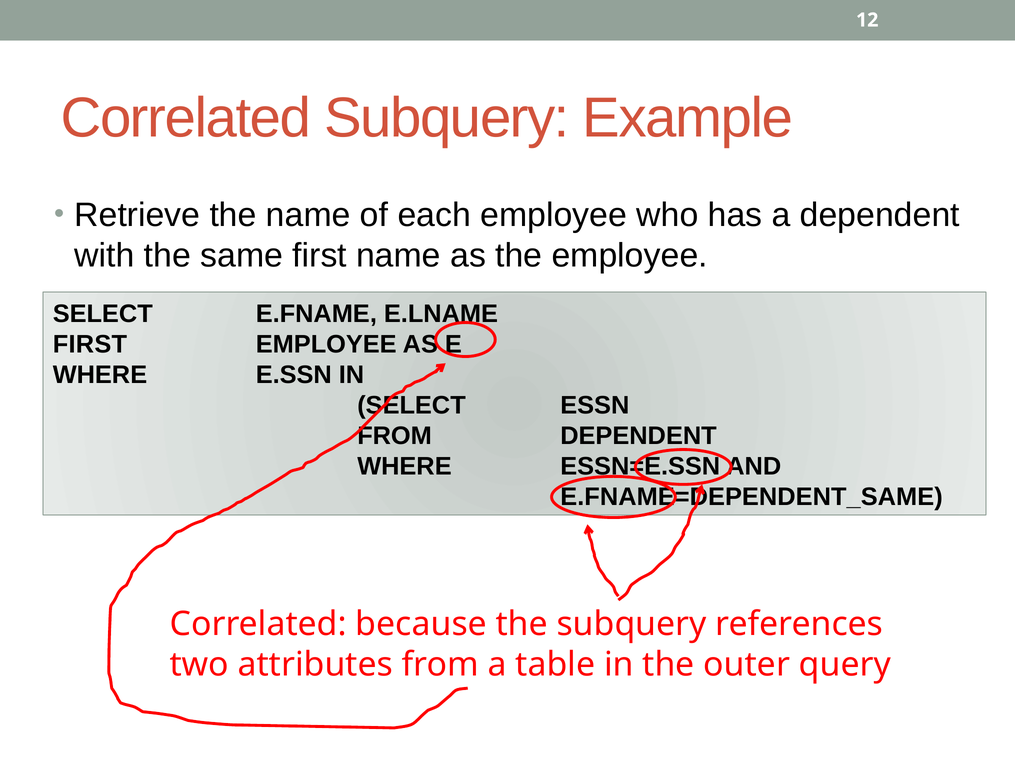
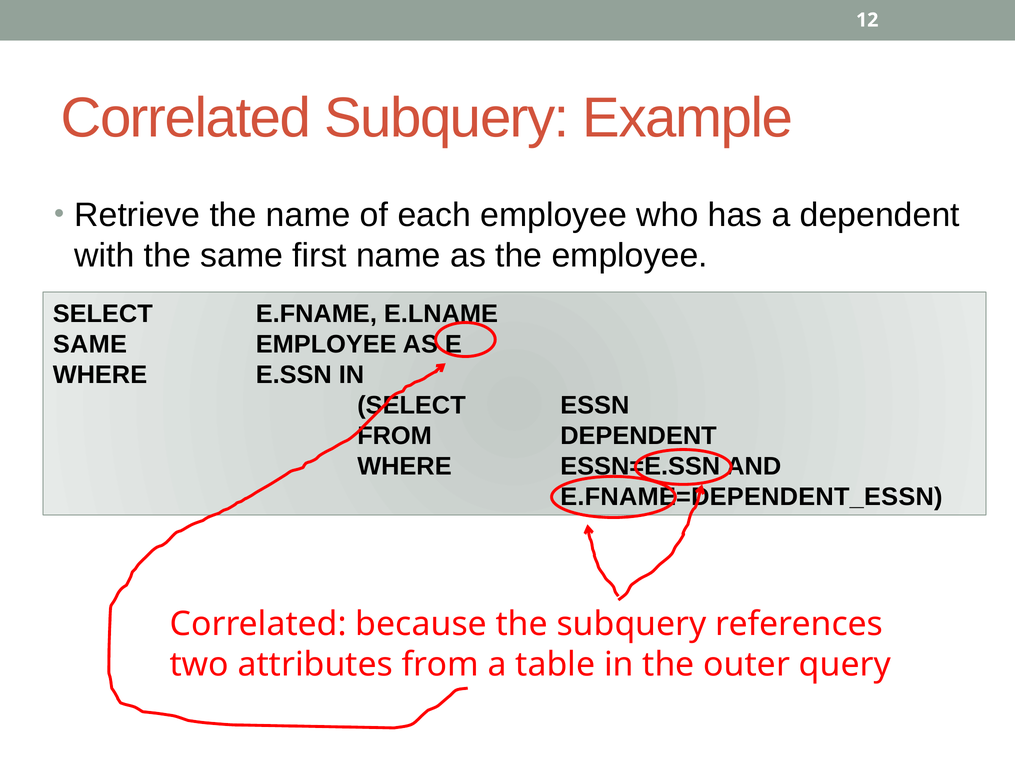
FIRST: FIRST -> SAME (90, 345)
E.FNAME=DEPENDENT_SAME: E.FNAME=DEPENDENT_SAME -> E.FNAME=DEPENDENT_ESSN (751, 497)
